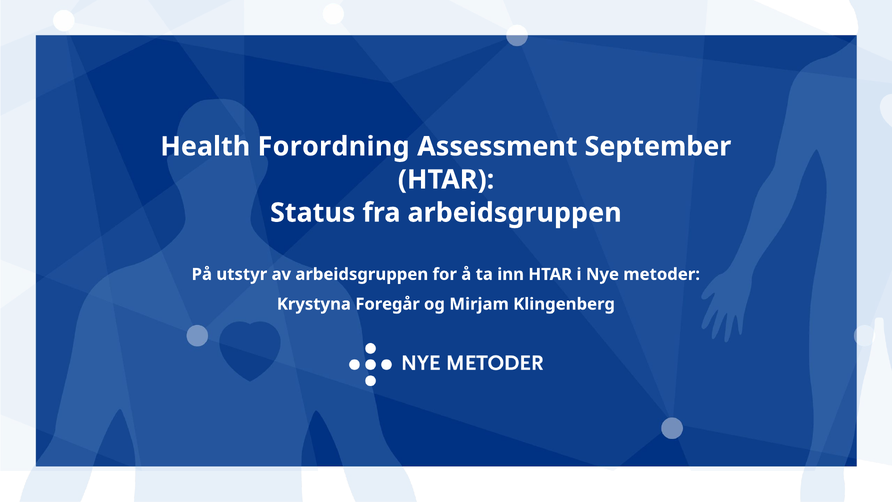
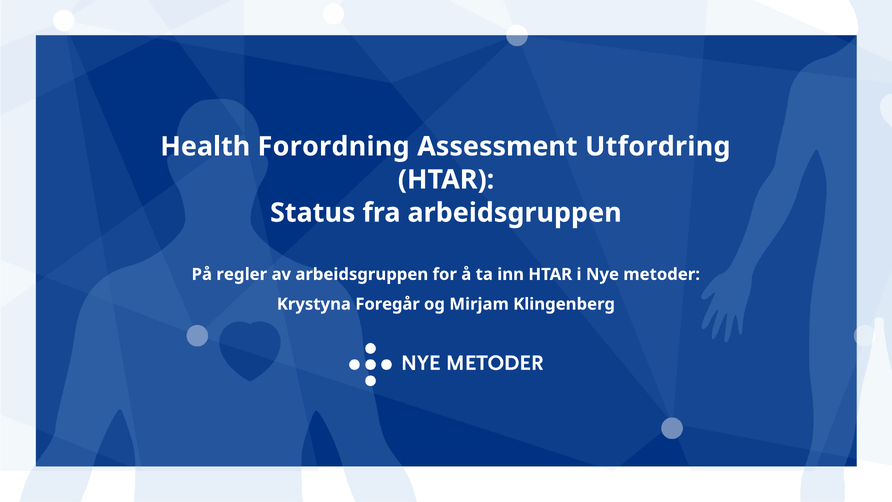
September: September -> Utfordring (658, 146)
utstyr: utstyr -> regler (242, 274)
